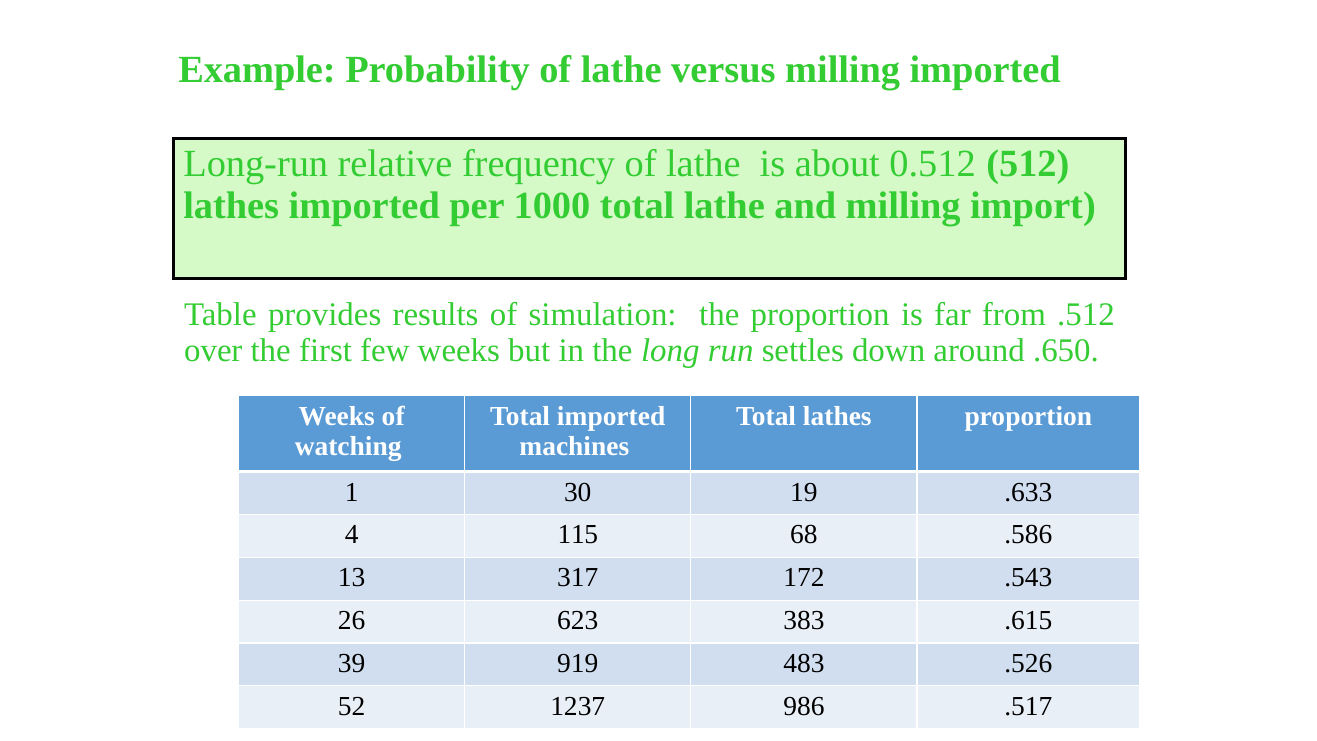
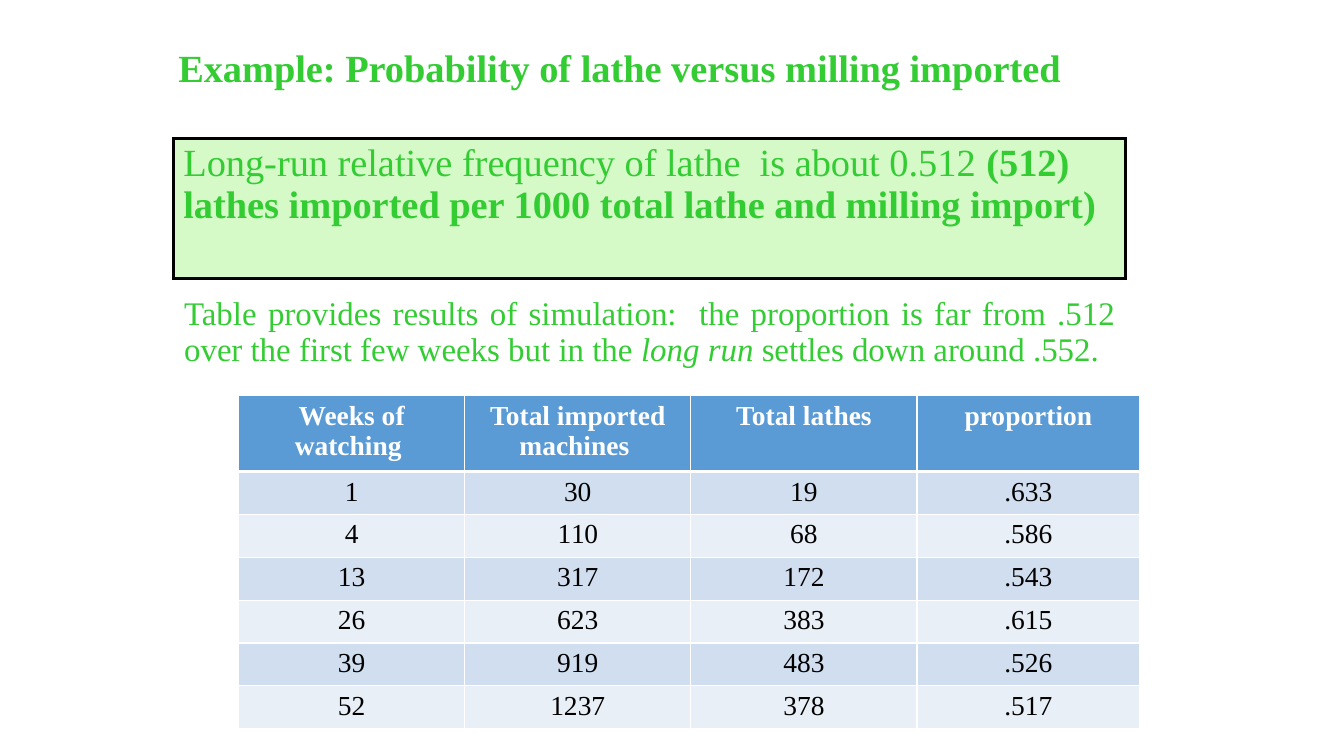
.650: .650 -> .552 (1066, 351)
115: 115 -> 110 (578, 535)
986: 986 -> 378 (804, 706)
